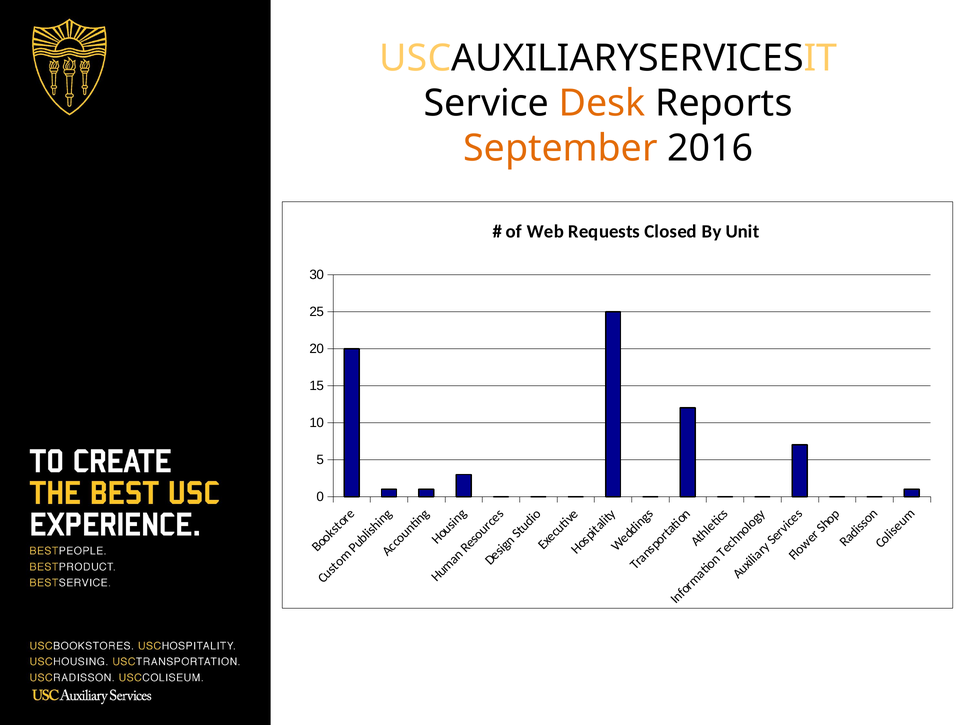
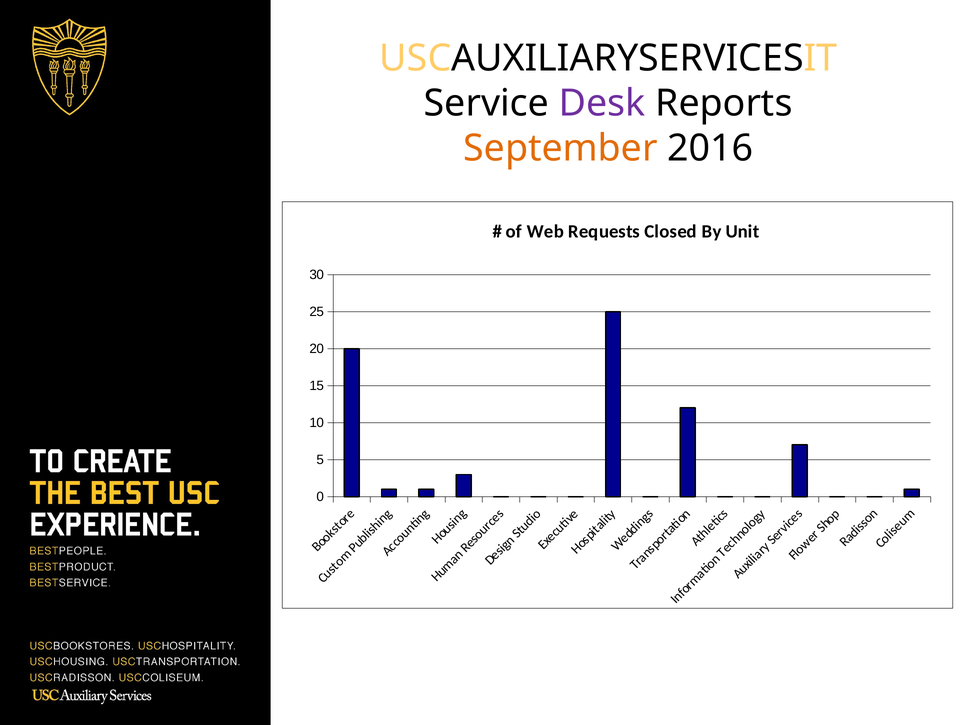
Desk colour: orange -> purple (602, 103)
